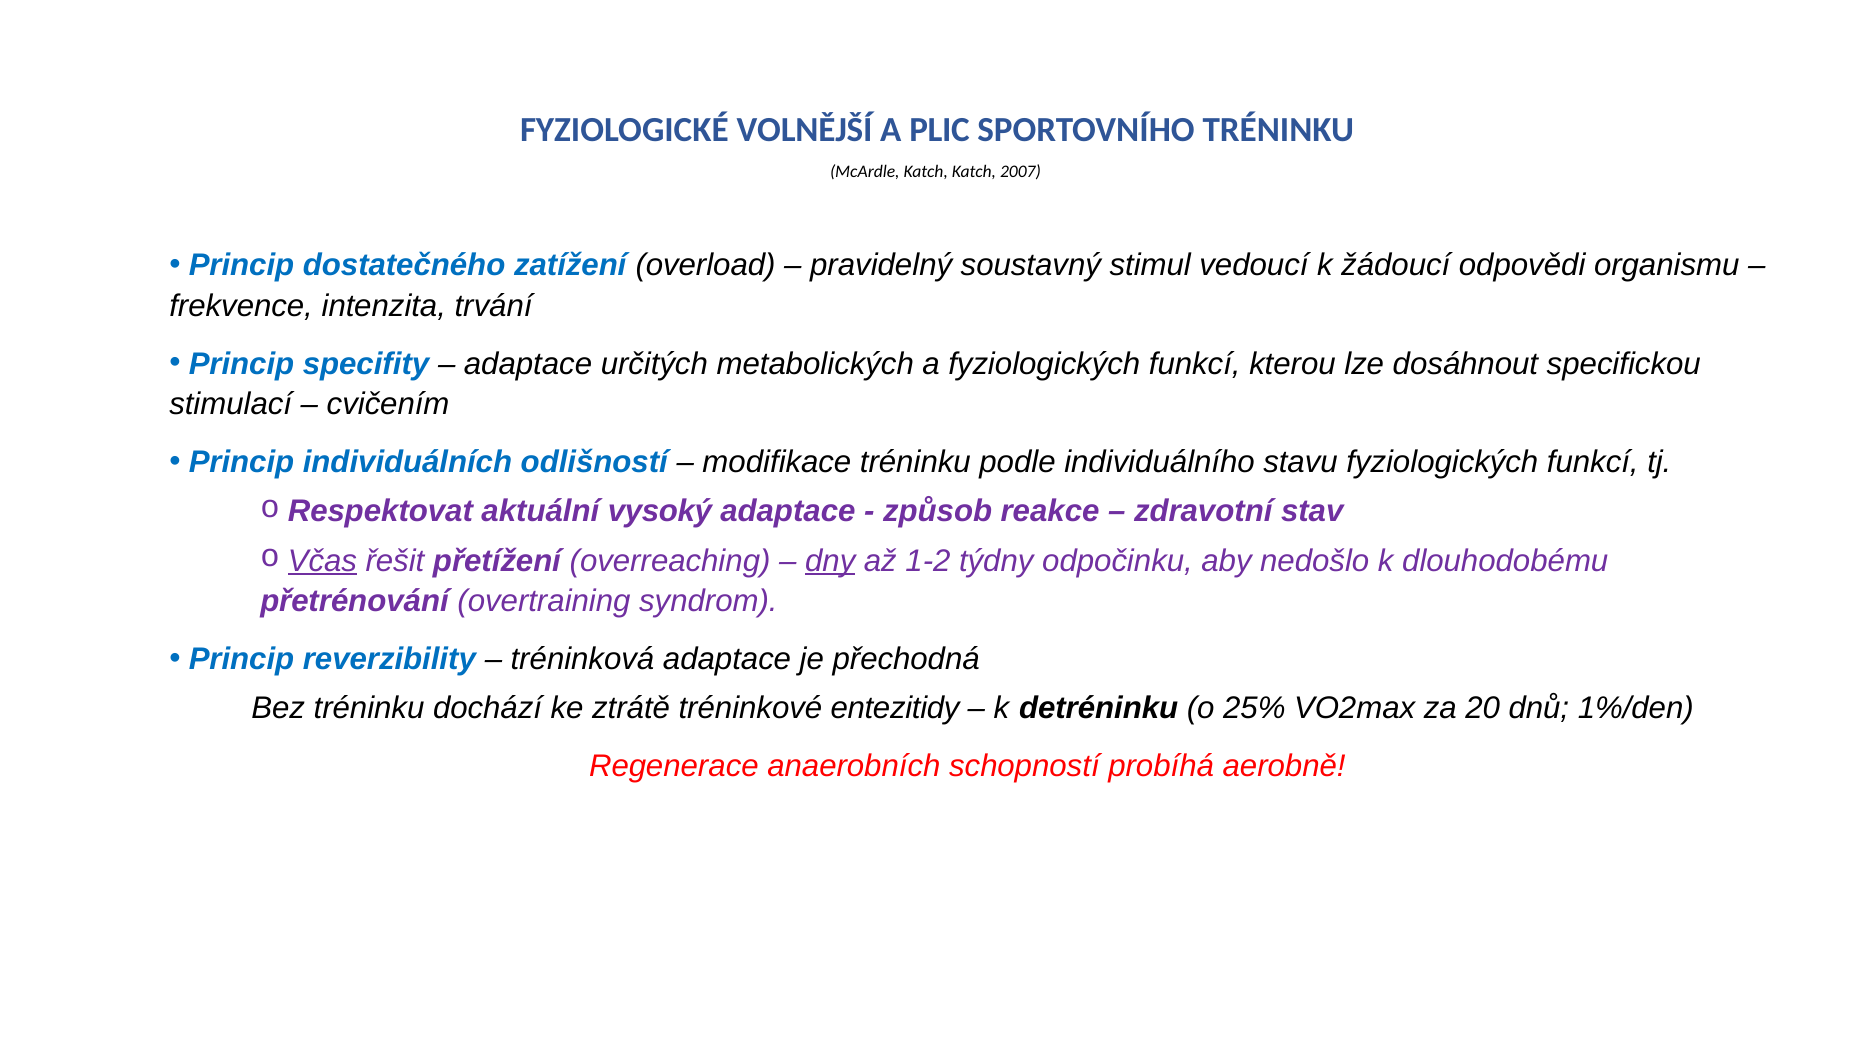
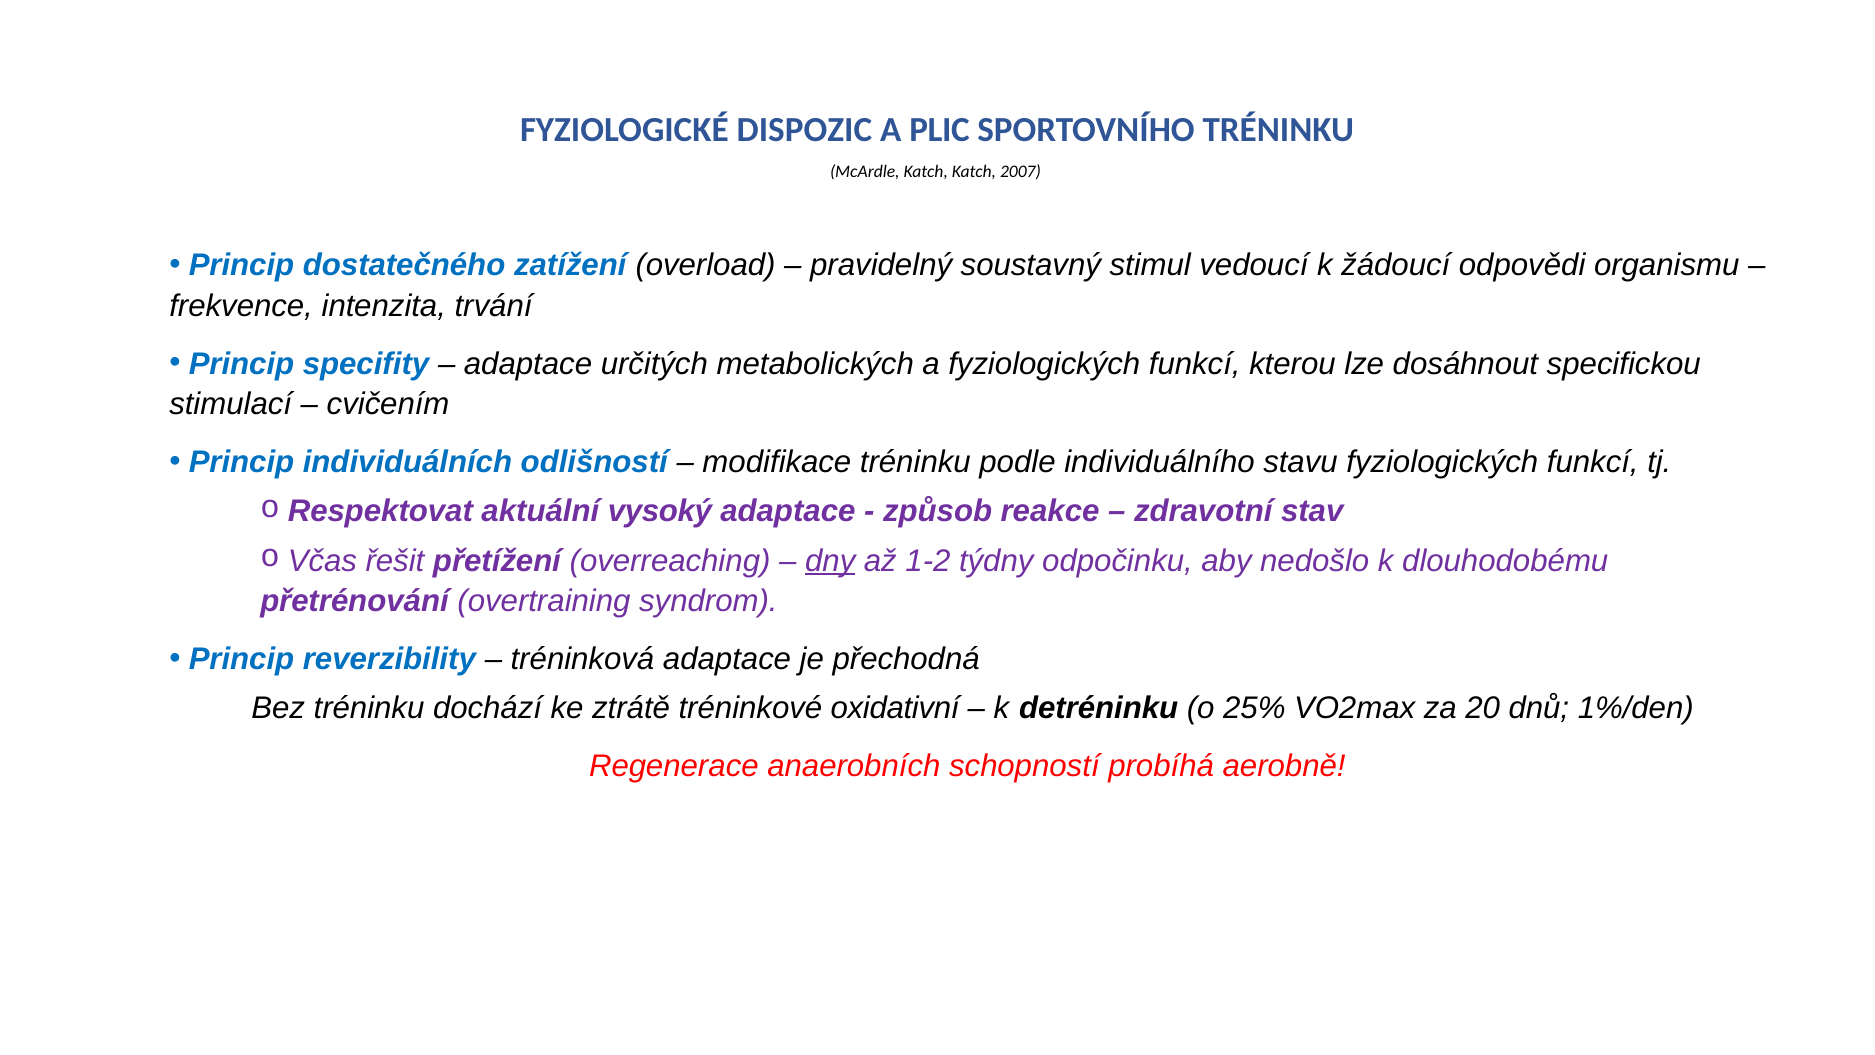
VOLNĚJŠÍ: VOLNĚJŠÍ -> DISPOZIC (804, 129)
Včas underline: present -> none (322, 561)
entezitidy: entezitidy -> oxidativní (895, 708)
